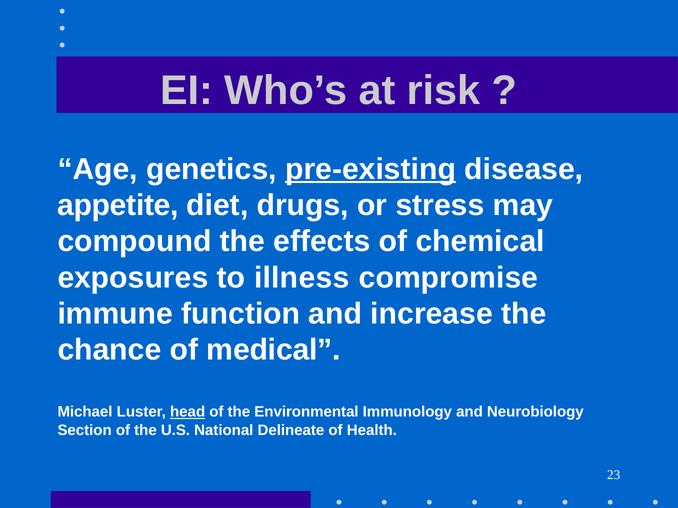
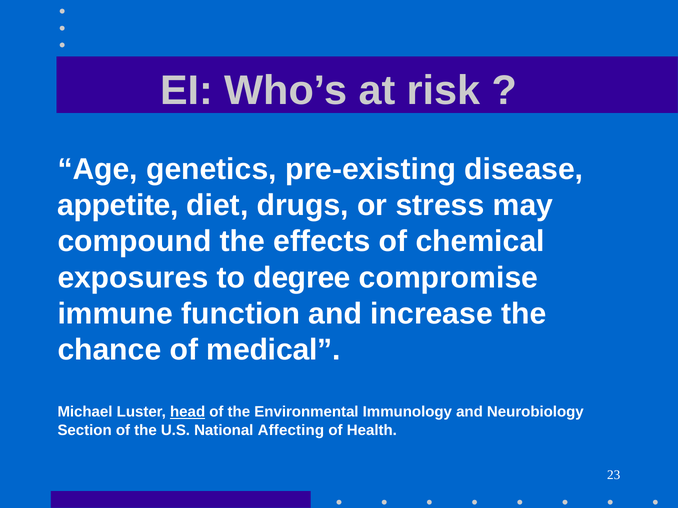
pre-existing underline: present -> none (371, 169)
illness: illness -> degree (302, 278)
Delineate: Delineate -> Affecting (291, 431)
